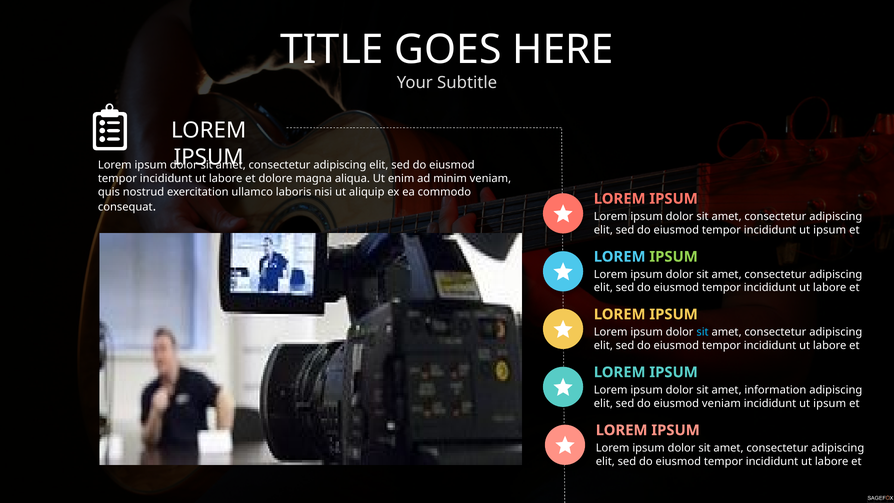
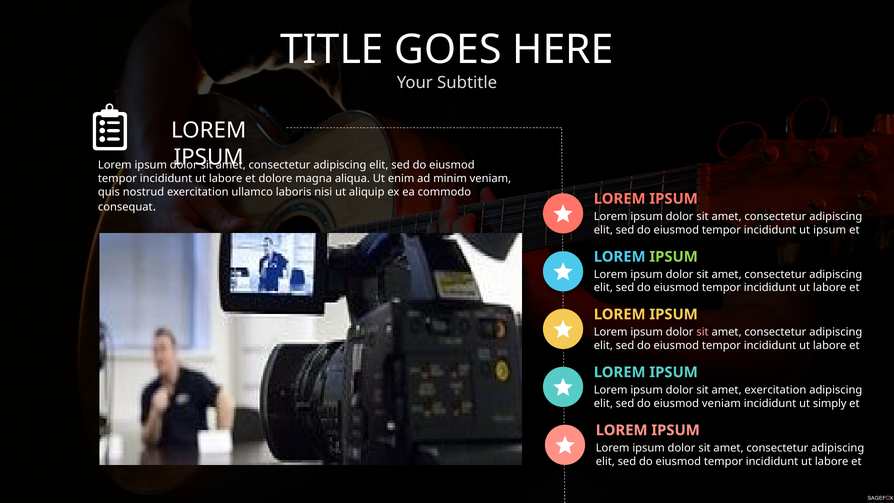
sit colour: light blue -> pink (703, 332)
amet information: information -> exercitation (775, 390)
ipsum: ipsum -> simply (830, 403)
